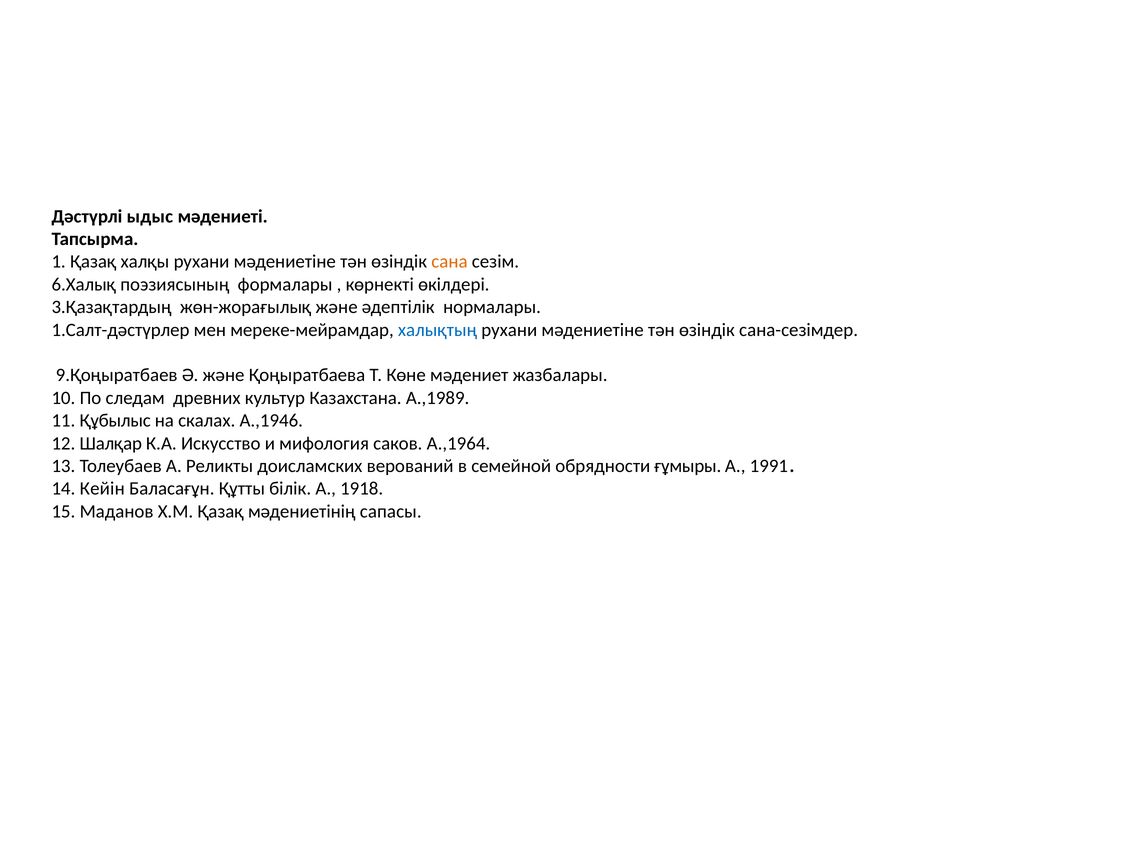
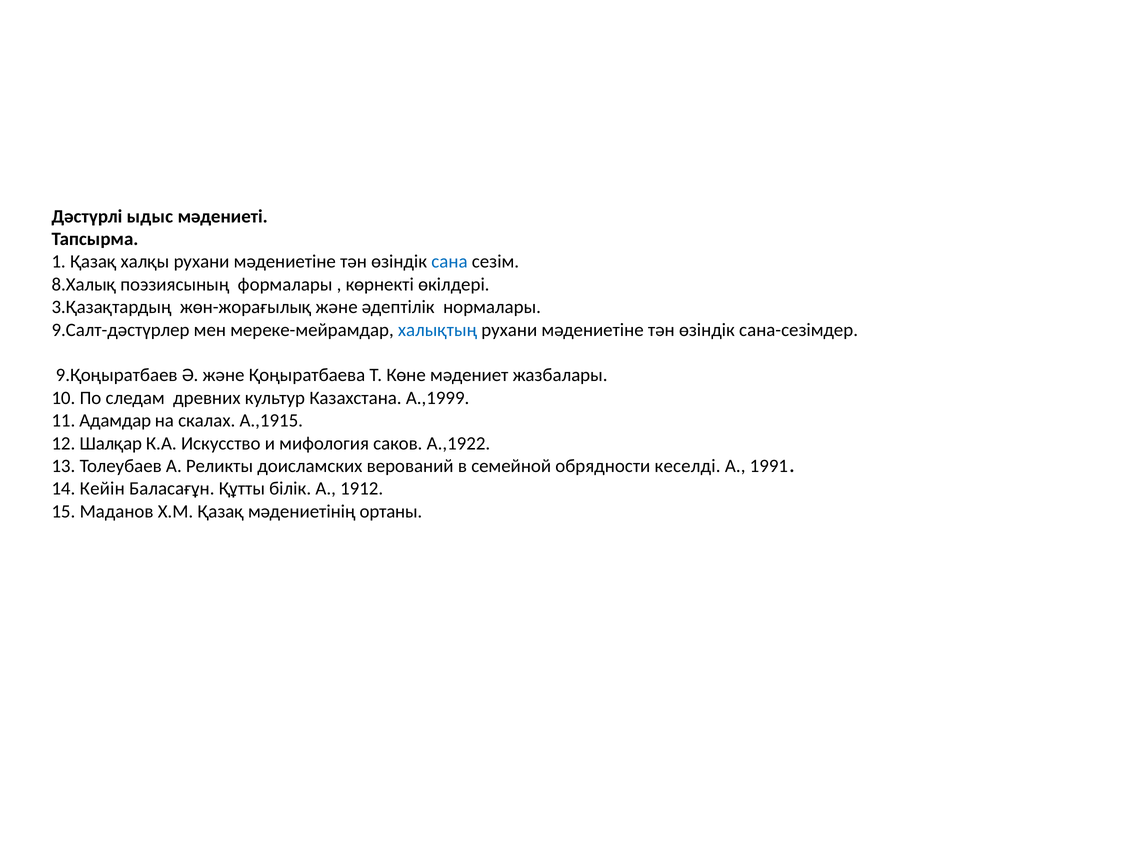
сана colour: orange -> blue (449, 262)
6.Халық: 6.Халық -> 8.Халық (84, 285)
1.Салт-дәстүрлер: 1.Салт-дәстүрлер -> 9.Салт-дәстүрлер (121, 330)
А.,1989: А.,1989 -> А.,1999 (438, 398)
Құбылыс: Құбылыс -> Адамдар (115, 421)
А.,1946: А.,1946 -> А.,1915 (271, 421)
А.,1964: А.,1964 -> А.,1922 (458, 443)
ғұмыры: ғұмыры -> кеселді (688, 466)
1918: 1918 -> 1912 (362, 489)
сапасы: сапасы -> ортаны (391, 512)
